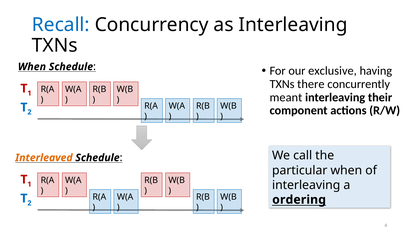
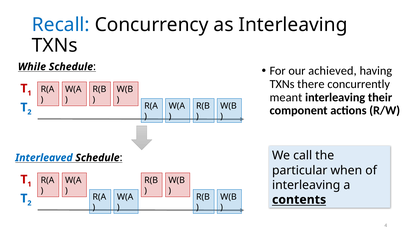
exclusive: exclusive -> achieved (332, 71)
When: When -> While (32, 67)
Interleaved colour: orange -> blue (44, 158)
ordering: ordering -> contents (299, 199)
